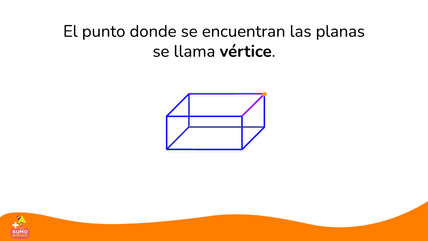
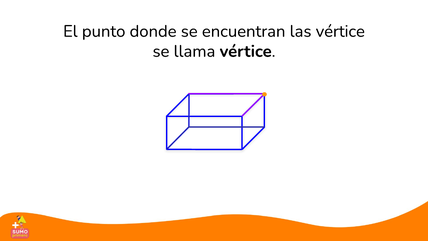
las planas: planas -> vértice (340, 31)
